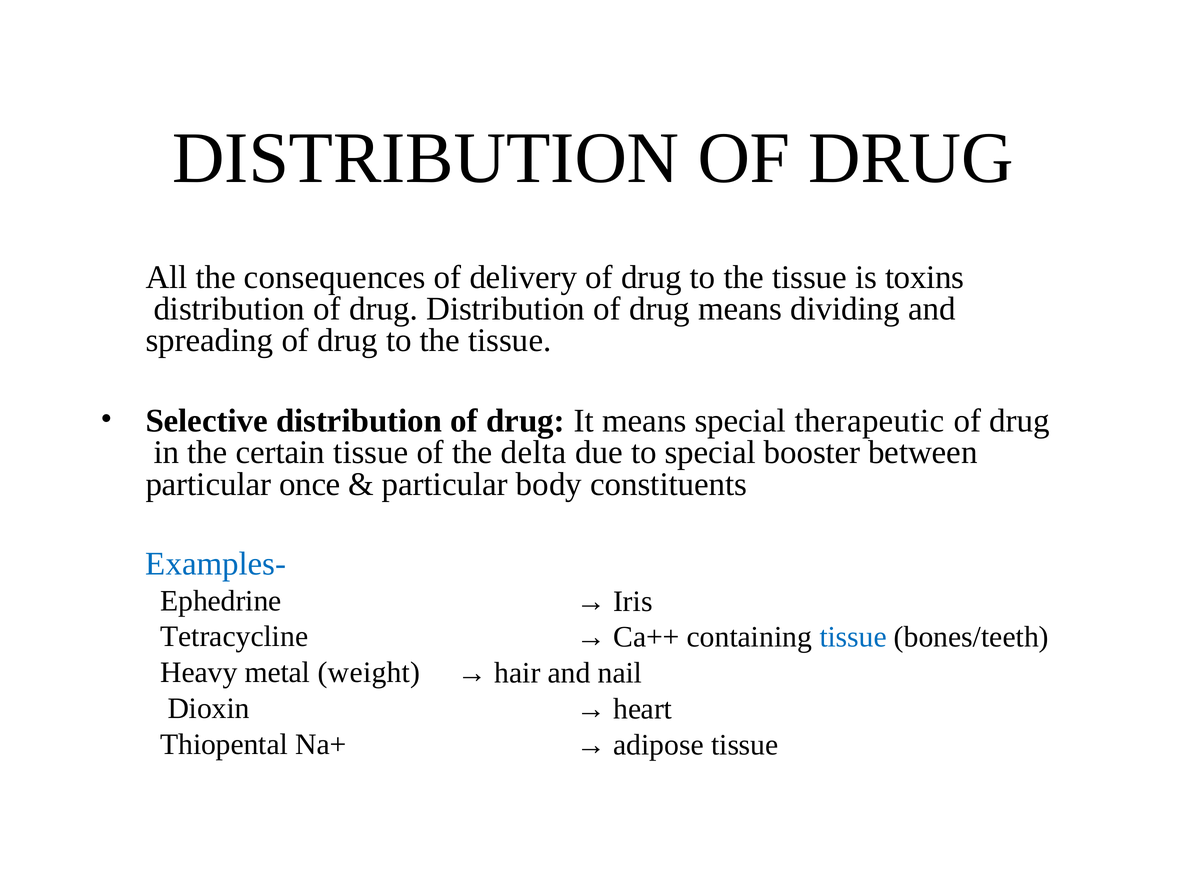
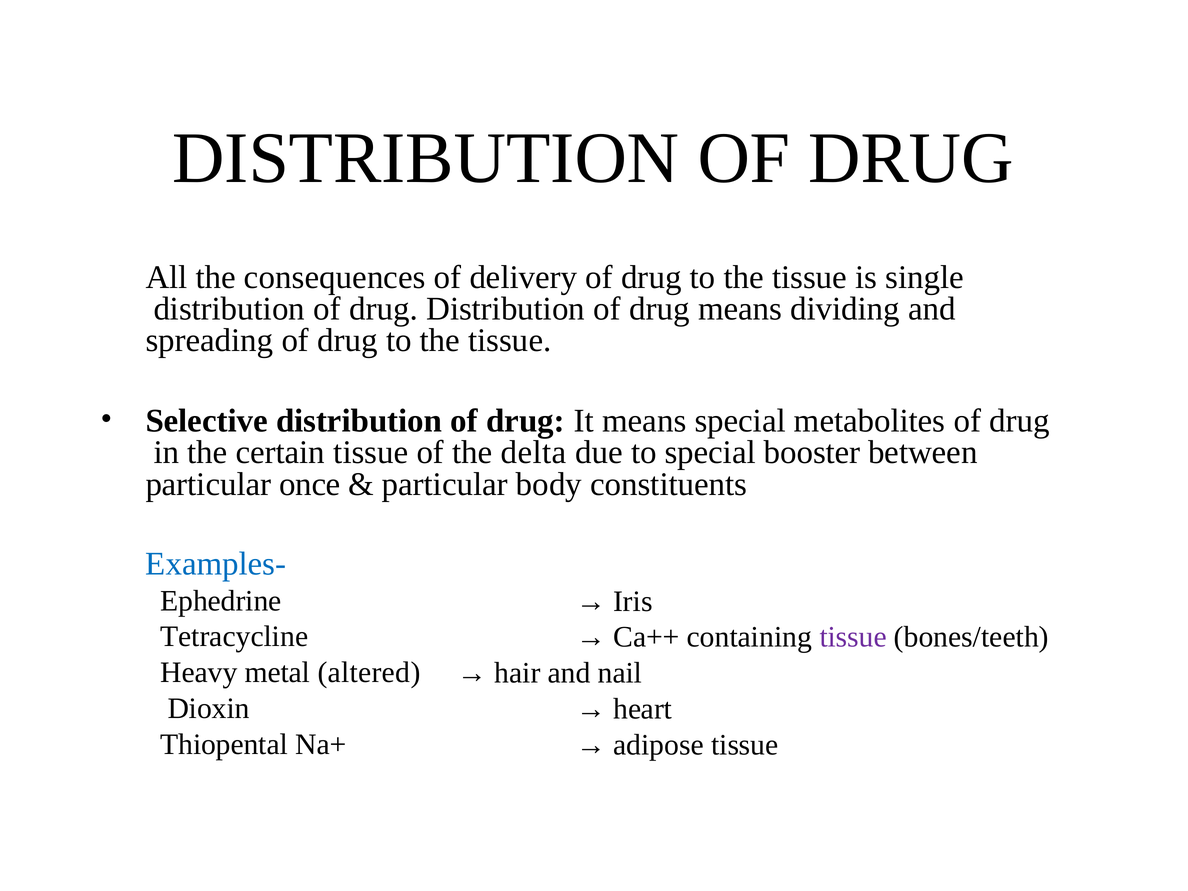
toxins: toxins -> single (924, 277)
therapeutic: therapeutic -> metabolites (870, 421)
tissue colour: blue -> purple (853, 637)
weight: weight -> altered (369, 673)
